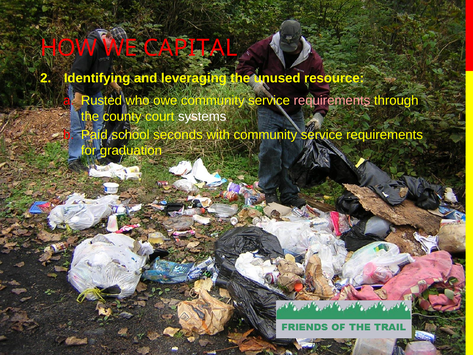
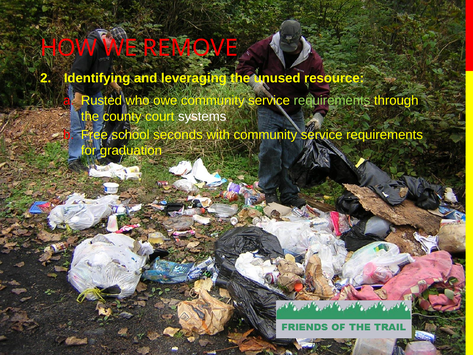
CAPITAL: CAPITAL -> REMOVE (190, 48)
requirements colour: pink -> light green (332, 101)
Paid: Paid -> Free (94, 135)
